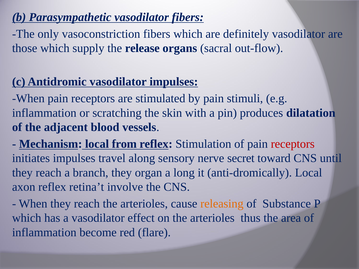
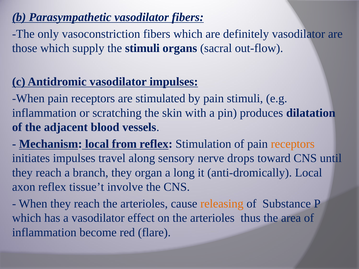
the release: release -> stimuli (142, 48)
receptors colour: red -> orange (293, 144)
secret: secret -> drops (241, 158)
retina’t: retina’t -> tissue’t (87, 187)
